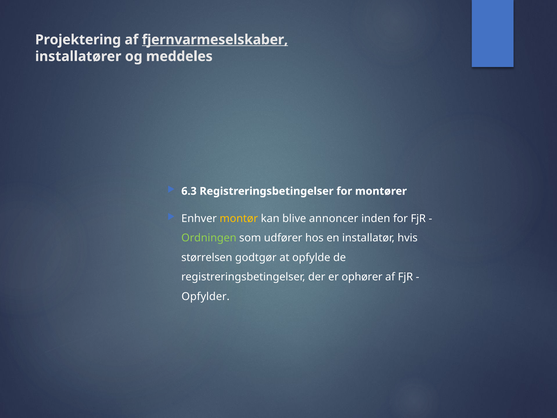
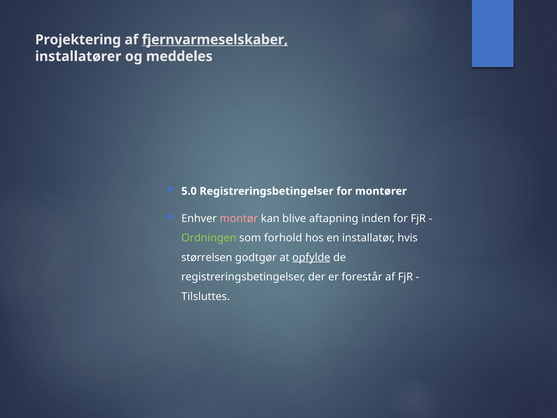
6.3: 6.3 -> 5.0 (189, 191)
montør colour: yellow -> pink (239, 218)
annoncer: annoncer -> aftapning (334, 218)
udfører: udfører -> forhold (283, 238)
opfylde underline: none -> present (311, 257)
ophører: ophører -> forestår (362, 277)
Opfylder: Opfylder -> Tilsluttes (206, 296)
